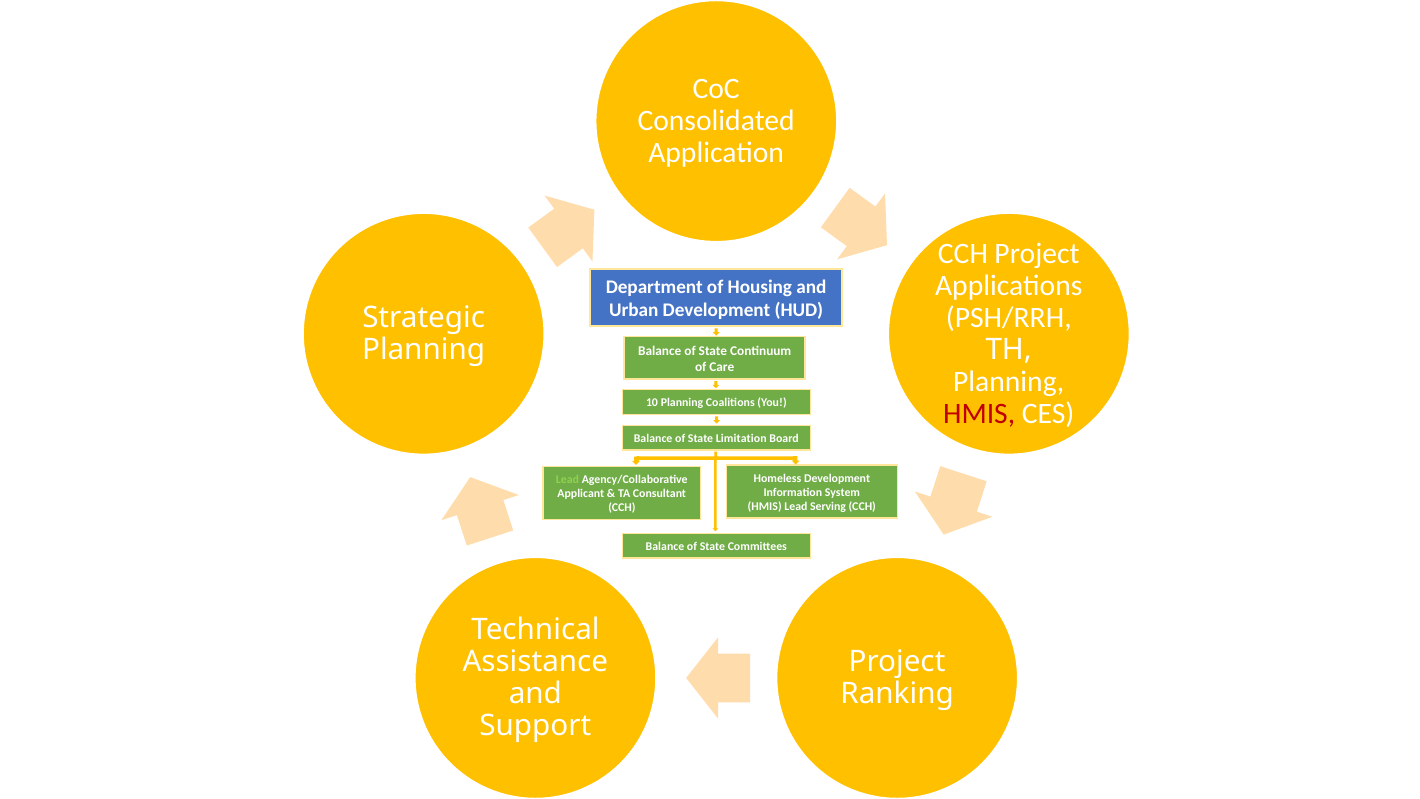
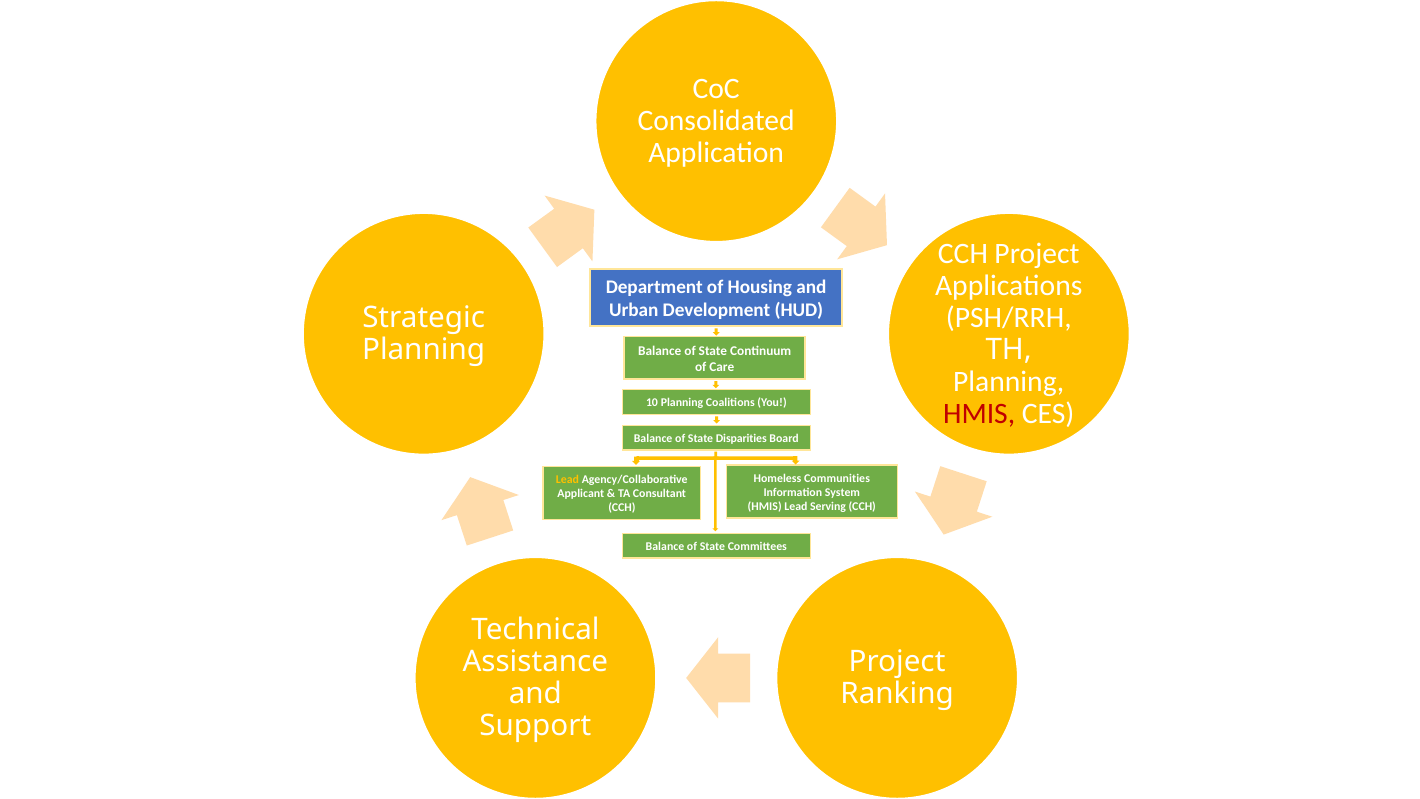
Limitation: Limitation -> Disparities (741, 438)
Homeless Development: Development -> Communities (837, 478)
Lead colour: light green -> yellow (567, 480)
